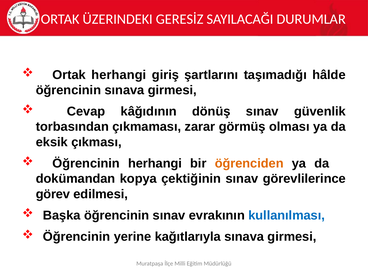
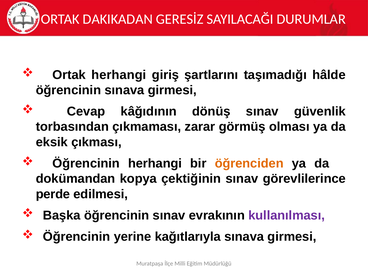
ÜZERINDEKI: ÜZERINDEKI -> DAKIKADAN (118, 19)
görev: görev -> perde (53, 194)
kullanılması colour: blue -> purple (287, 215)
